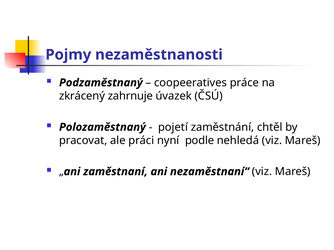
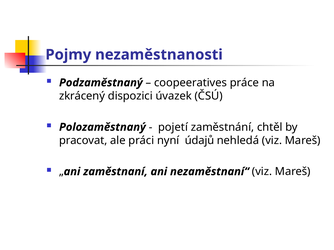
zahrnuje: zahrnuje -> dispozici (130, 96)
podle: podle -> údajů (200, 141)
